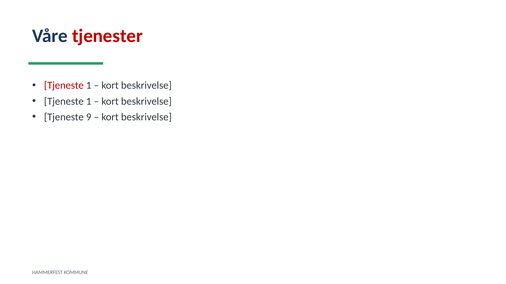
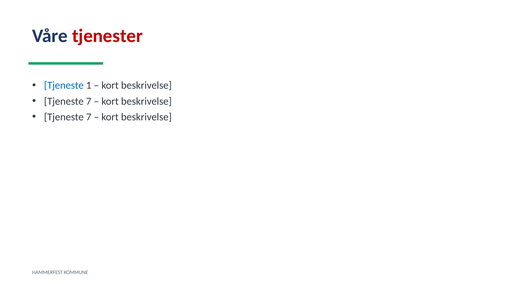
Tjeneste colour: red -> blue (64, 86)
1: 1 -> 7 (89, 102)
9: 9 -> 7 (89, 117)
